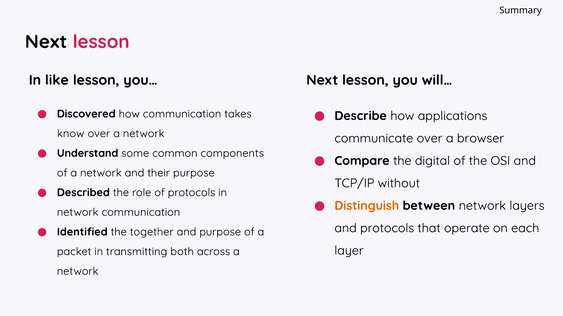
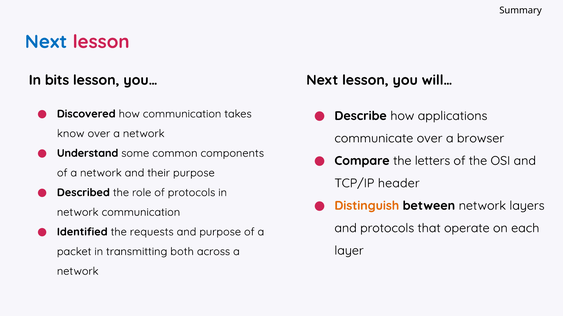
Next colour: black -> blue (46, 42)
like: like -> bits (57, 80)
digital: digital -> letters (433, 161)
without: without -> header (399, 184)
together: together -> requests (152, 232)
